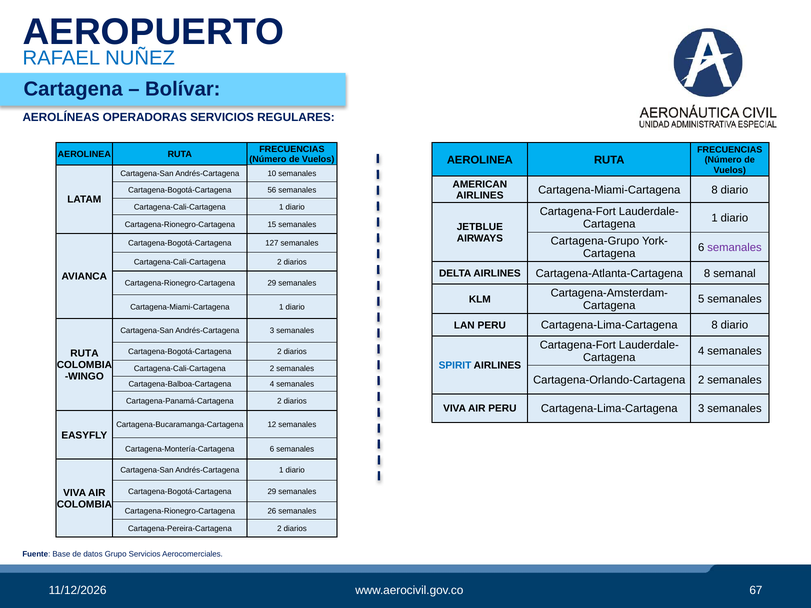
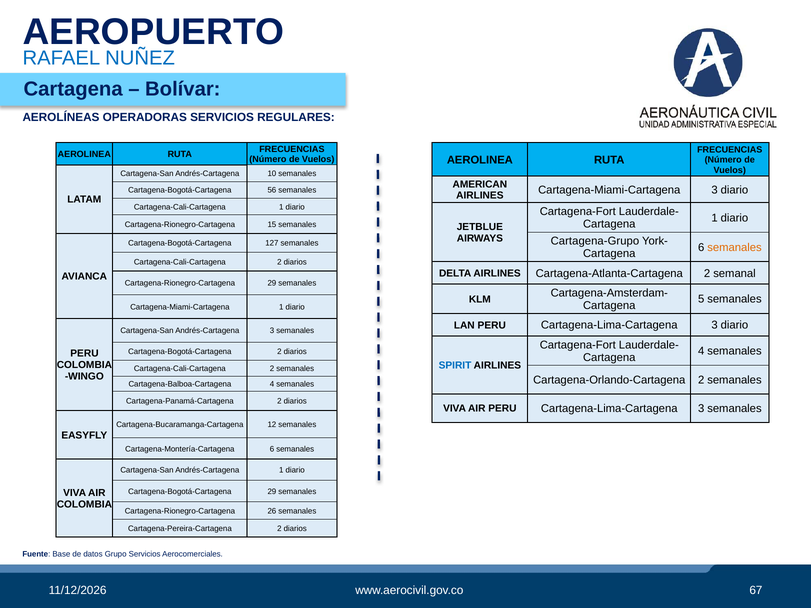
Cartagena-Miami-Cartagena 8: 8 -> 3 (715, 190)
semanales colour: purple -> orange (734, 247)
Cartagena-Atlanta-Cartagena 8: 8 -> 2 (707, 273)
LAN PERU Cartagena-Lima-Cartagena 8: 8 -> 3 (715, 325)
RUTA: RUTA -> PERU (84, 354)
